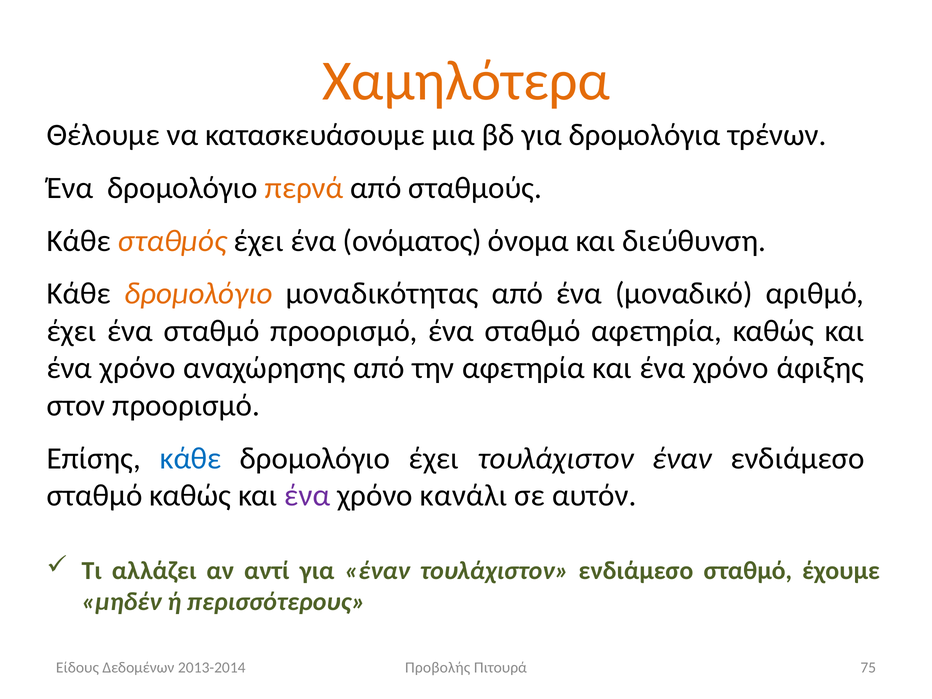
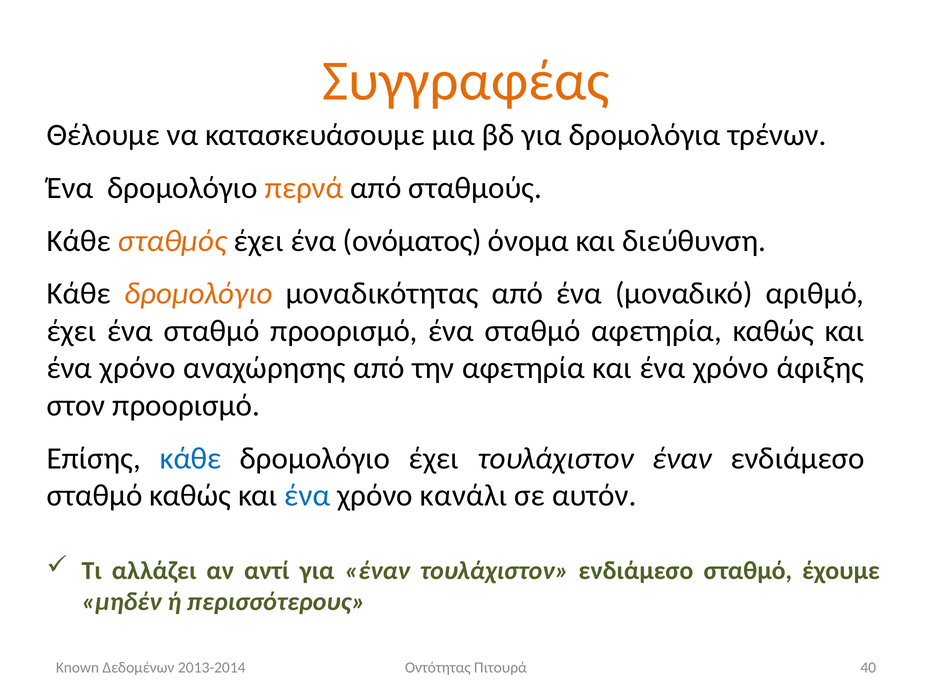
Χαμηλότερα: Χαμηλότερα -> Συγγραφέας (466, 81)
ένα colour: purple -> blue (307, 496)
Είδους: Είδους -> Known (77, 668)
Προβολής: Προβολής -> Οντότητας (438, 668)
75: 75 -> 40 (868, 667)
